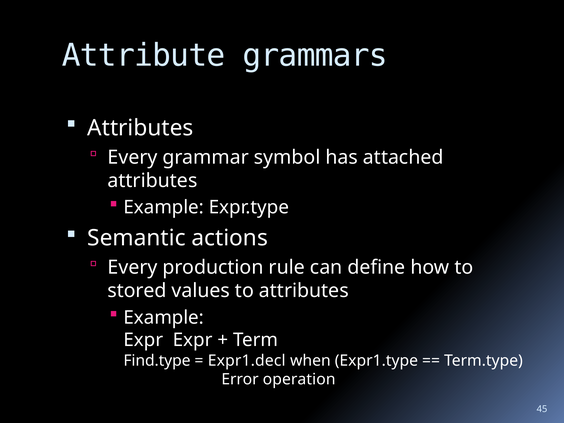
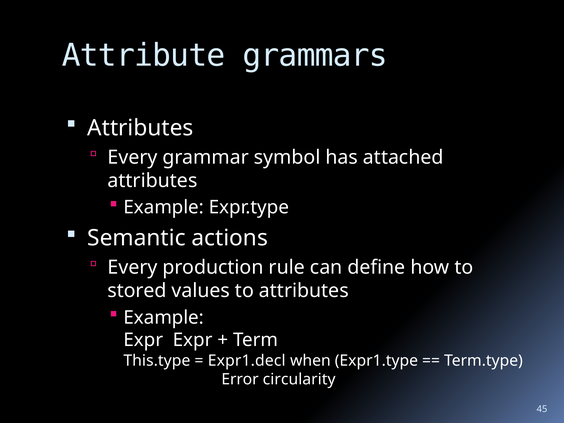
Find.type: Find.type -> This.type (157, 361)
operation: operation -> circularity (299, 379)
